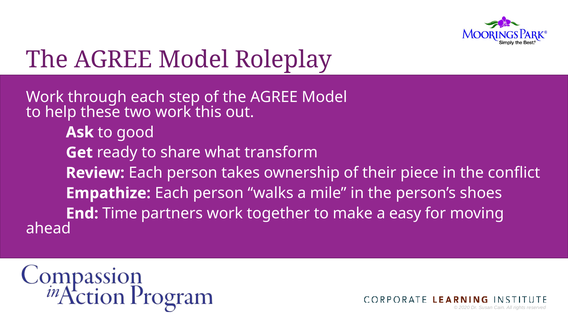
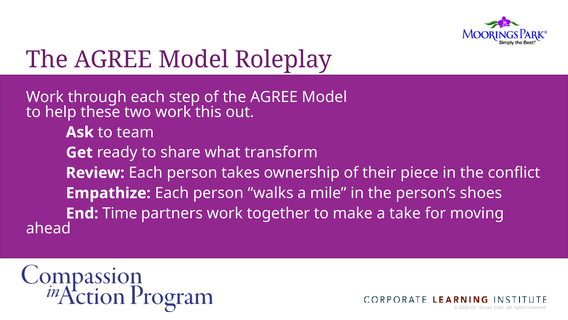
good: good -> team (135, 132)
easy: easy -> take (405, 213)
